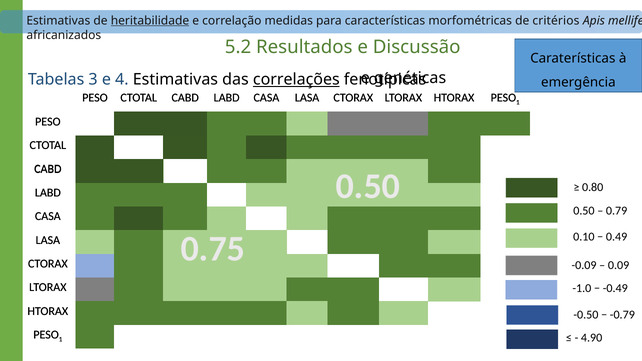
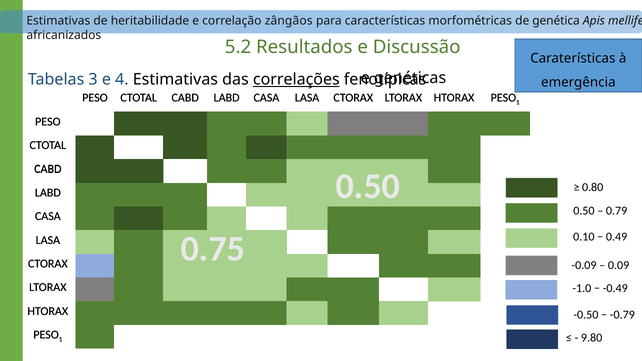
heritabilidade underline: present -> none (150, 21)
medidas: medidas -> zângãos (289, 21)
critérios: critérios -> genética (556, 21)
4.90: 4.90 -> 9.80 (592, 338)
